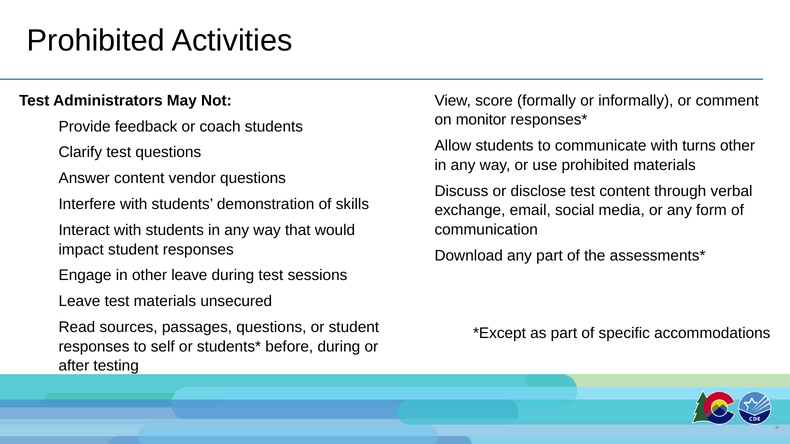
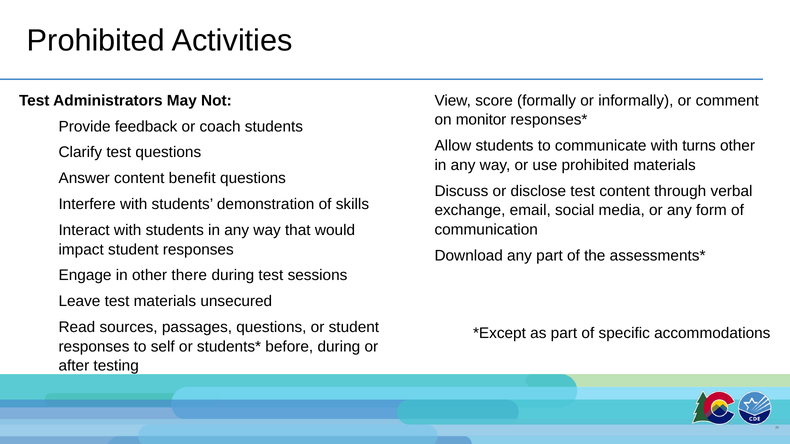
vendor: vendor -> benefit (192, 178)
other leave: leave -> there (189, 276)
